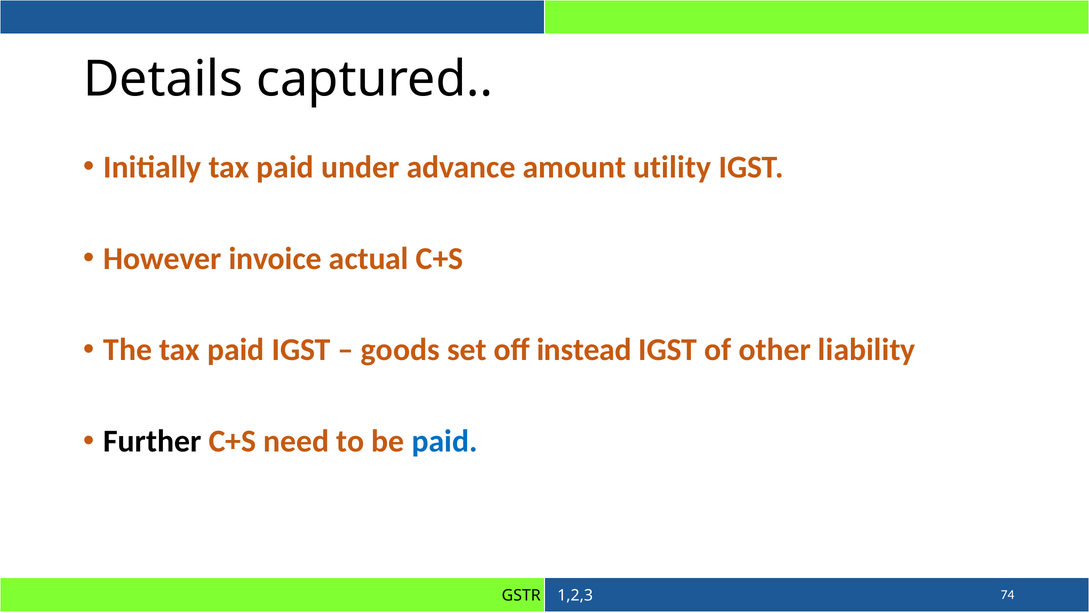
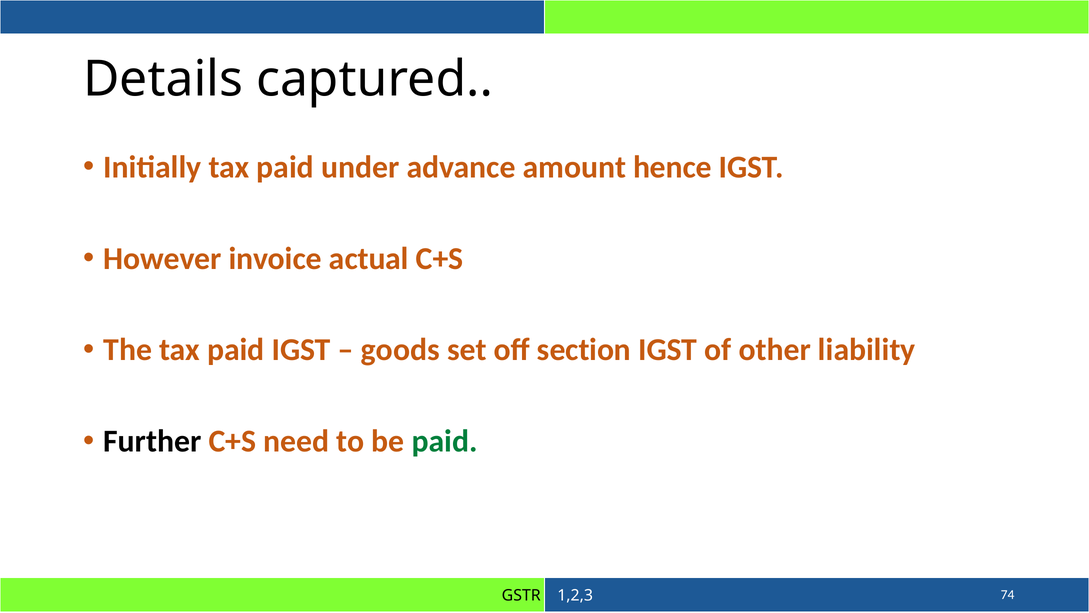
utility: utility -> hence (672, 167)
instead: instead -> section (584, 350)
paid colour: blue -> green (445, 441)
